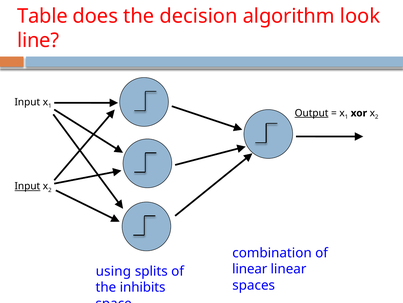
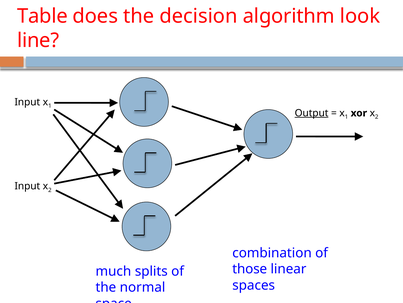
Input underline: present -> none (27, 186)
linear: linear -> those (250, 268)
using: using -> much (113, 271)
inhibits: inhibits -> normal (143, 287)
